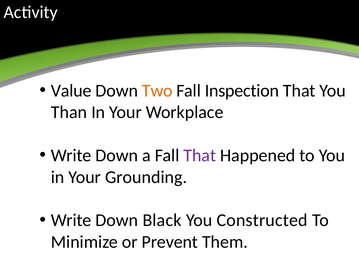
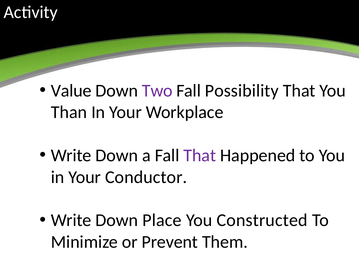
Two colour: orange -> purple (157, 90)
Inspection: Inspection -> Possibility (242, 90)
Grounding: Grounding -> Conductor (146, 177)
Black: Black -> Place (162, 220)
